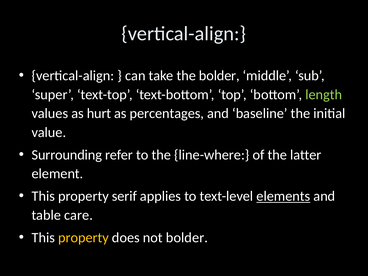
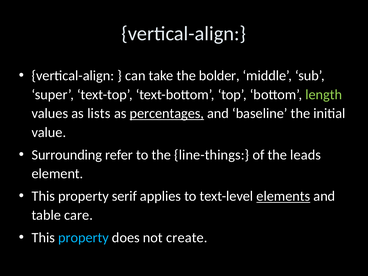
hurt: hurt -> lists (99, 113)
percentages underline: none -> present (167, 113)
line-where: line-where -> line-things (212, 155)
latter: latter -> leads (306, 155)
property colour: yellow -> light blue (83, 238)
not bolder: bolder -> create (187, 238)
